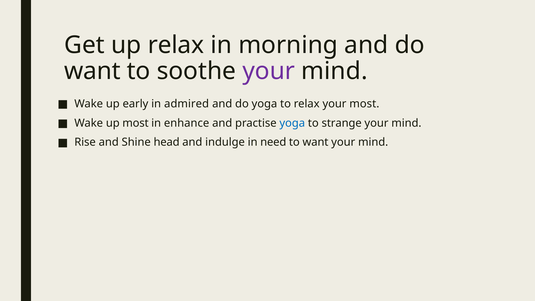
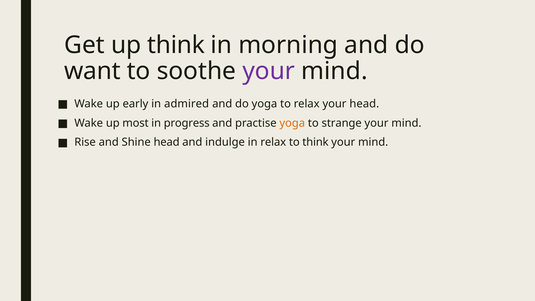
up relax: relax -> think (176, 45)
your most: most -> head (364, 104)
enhance: enhance -> progress (187, 123)
yoga colour: blue -> orange (292, 123)
in need: need -> relax (273, 142)
to want: want -> think (316, 142)
